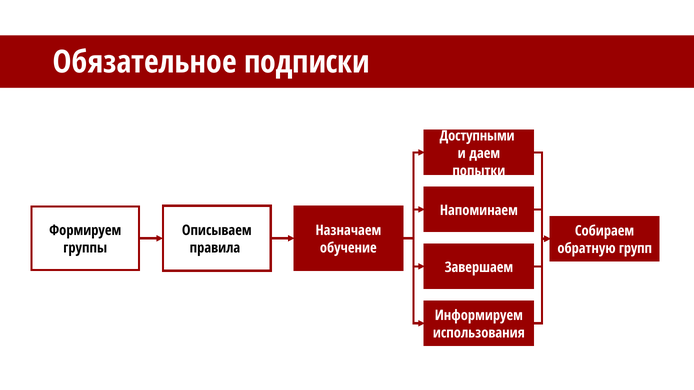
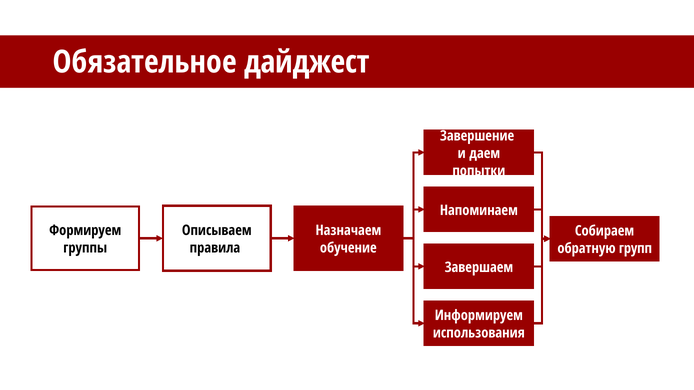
подписки: подписки -> дайджест (307, 62)
Доступными: Доступными -> Завершение (477, 136)
